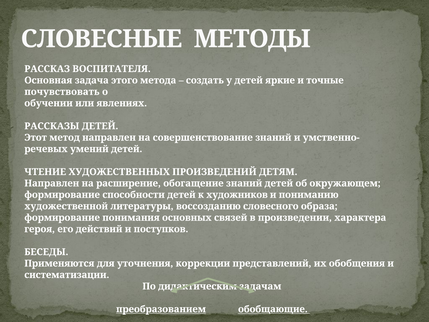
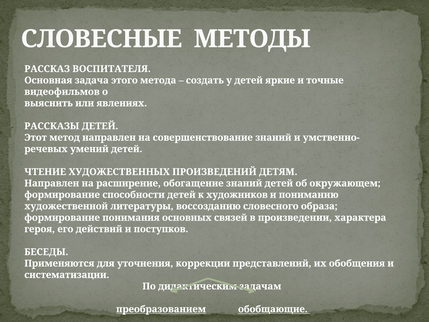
почувствовать: почувствовать -> видеофильмов (62, 92)
обучении: обучении -> выяснить (49, 103)
